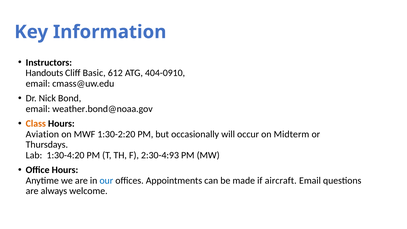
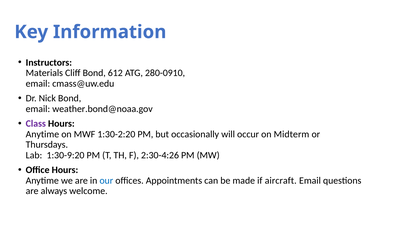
Handouts: Handouts -> Materials (44, 73)
Cliff Basic: Basic -> Bond (94, 73)
404-0910: 404-0910 -> 280-0910 (165, 73)
Class colour: orange -> purple (36, 124)
Aviation: Aviation -> Anytime (42, 134)
1:30-4:20: 1:30-4:20 -> 1:30-9:20 (66, 155)
2:30-4:93: 2:30-4:93 -> 2:30-4:26 (160, 155)
